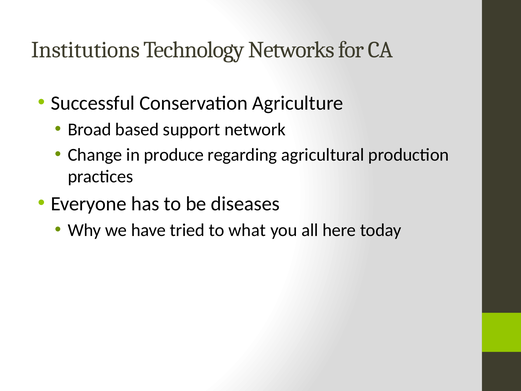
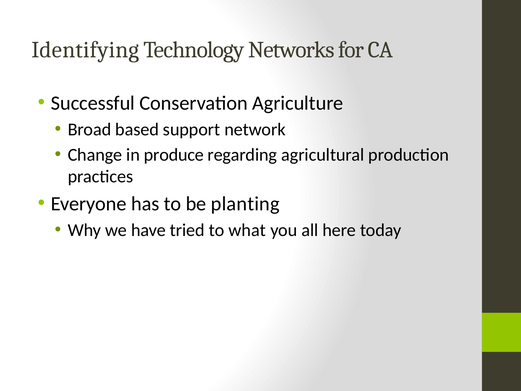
Institutions: Institutions -> Identifying (85, 50)
diseases: diseases -> planting (245, 204)
